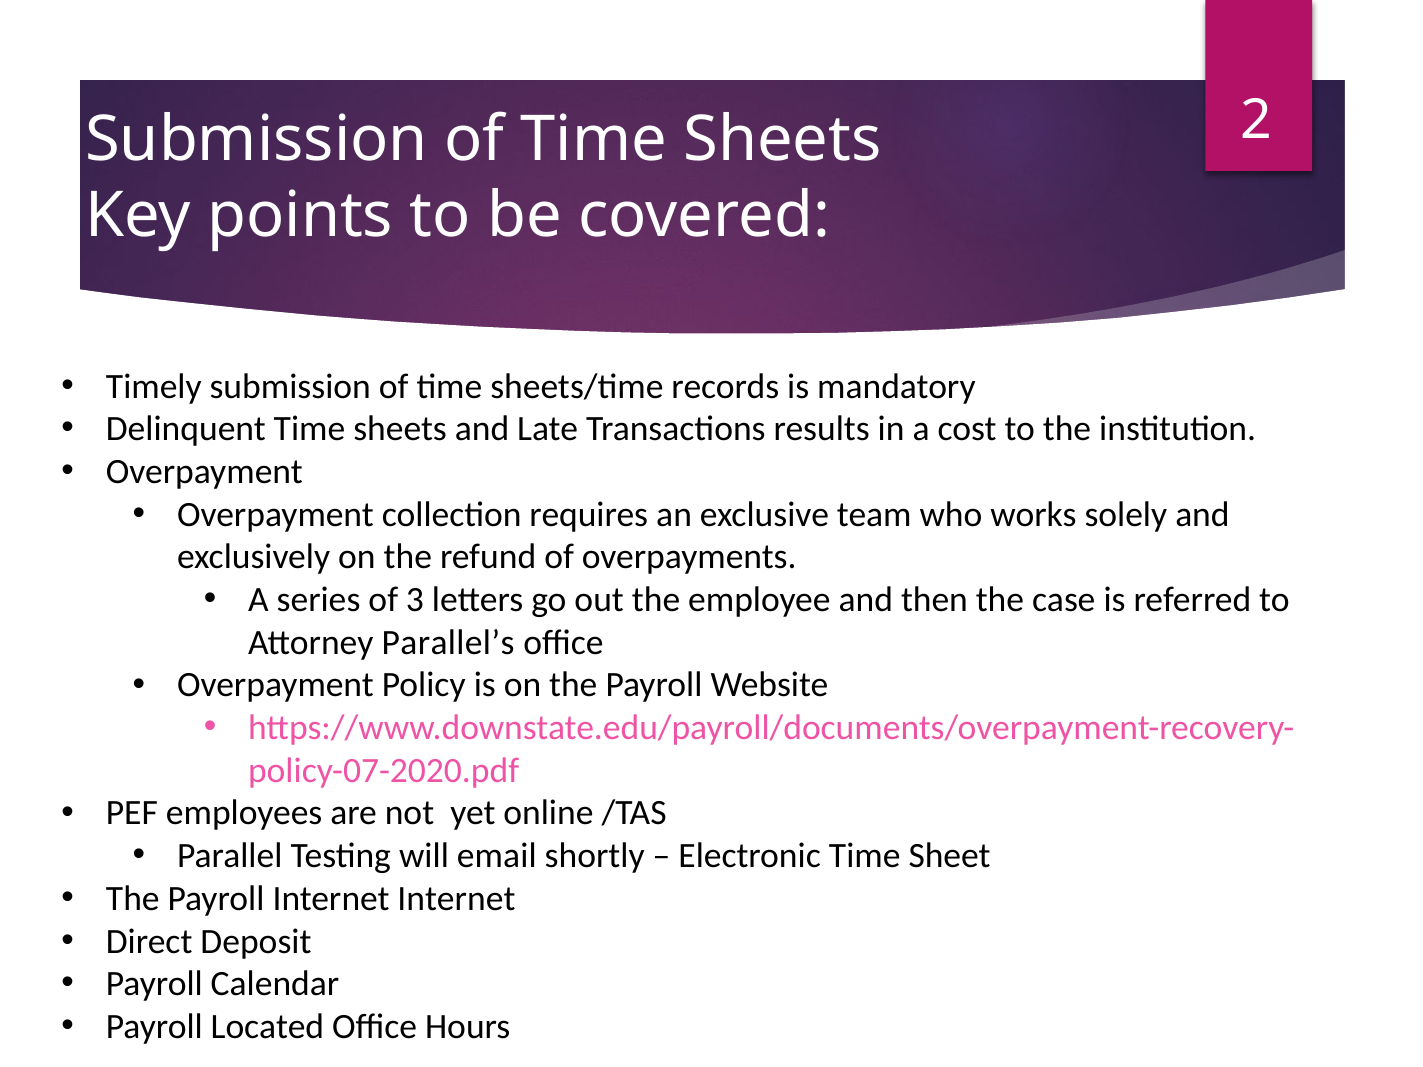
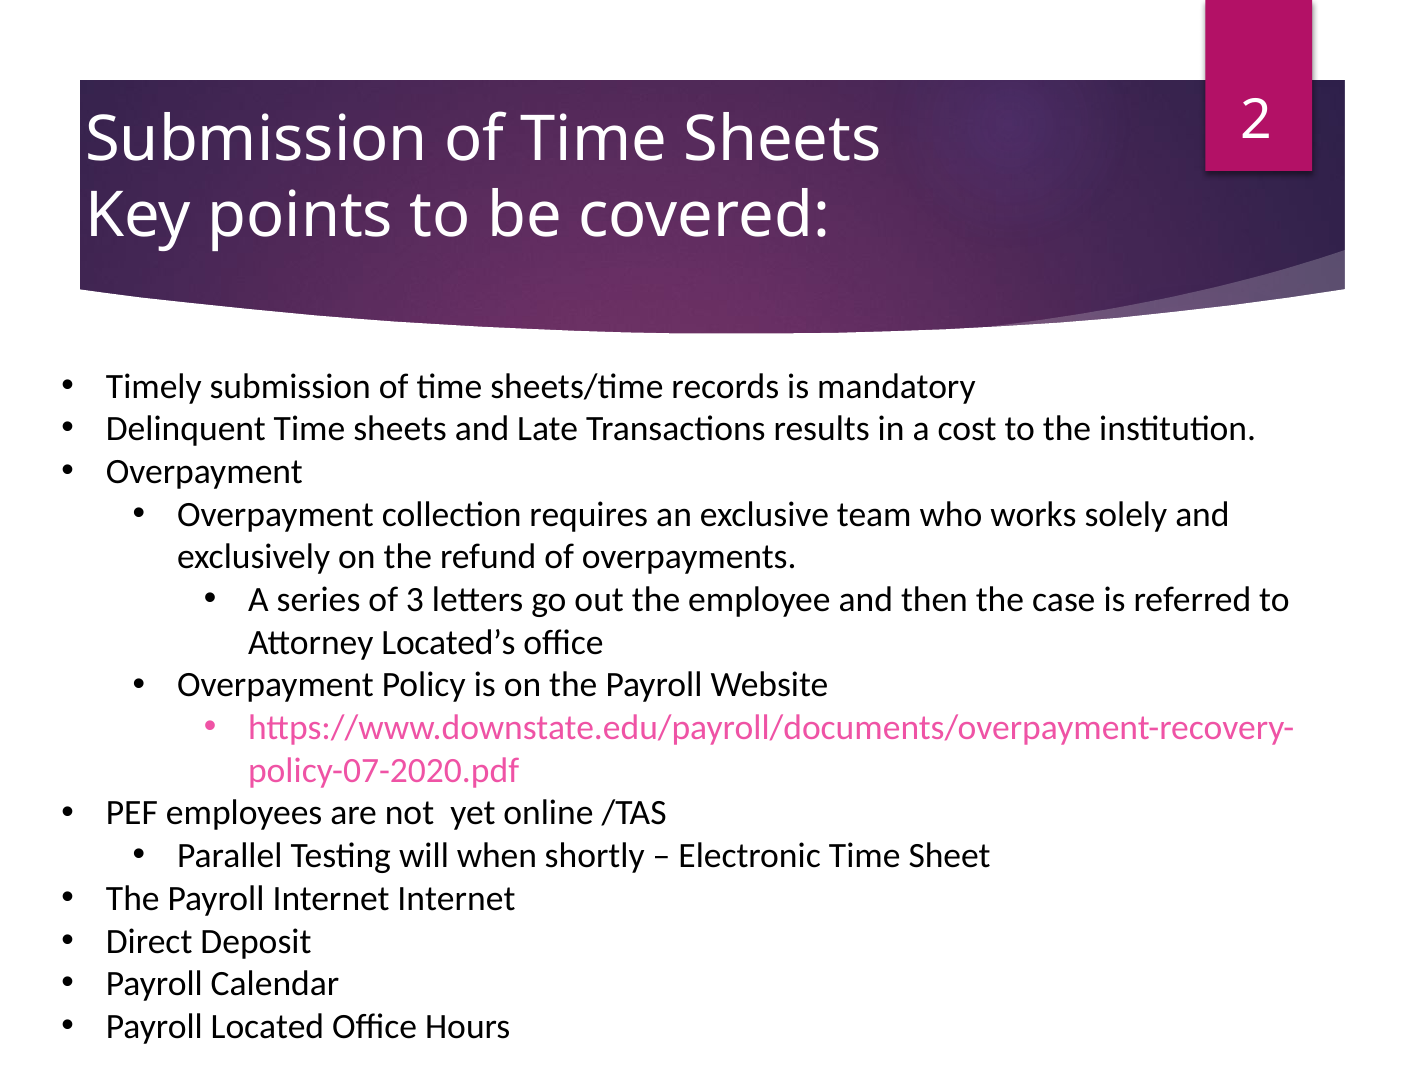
Parallel’s: Parallel’s -> Located’s (448, 643)
email: email -> when (497, 856)
